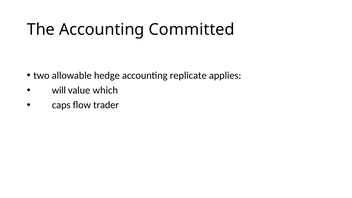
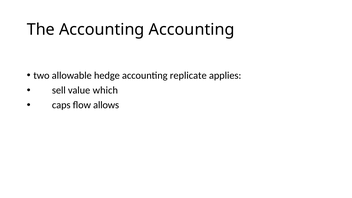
Accounting Committed: Committed -> Accounting (192, 30)
will: will -> sell (59, 90)
trader: trader -> allows (106, 105)
